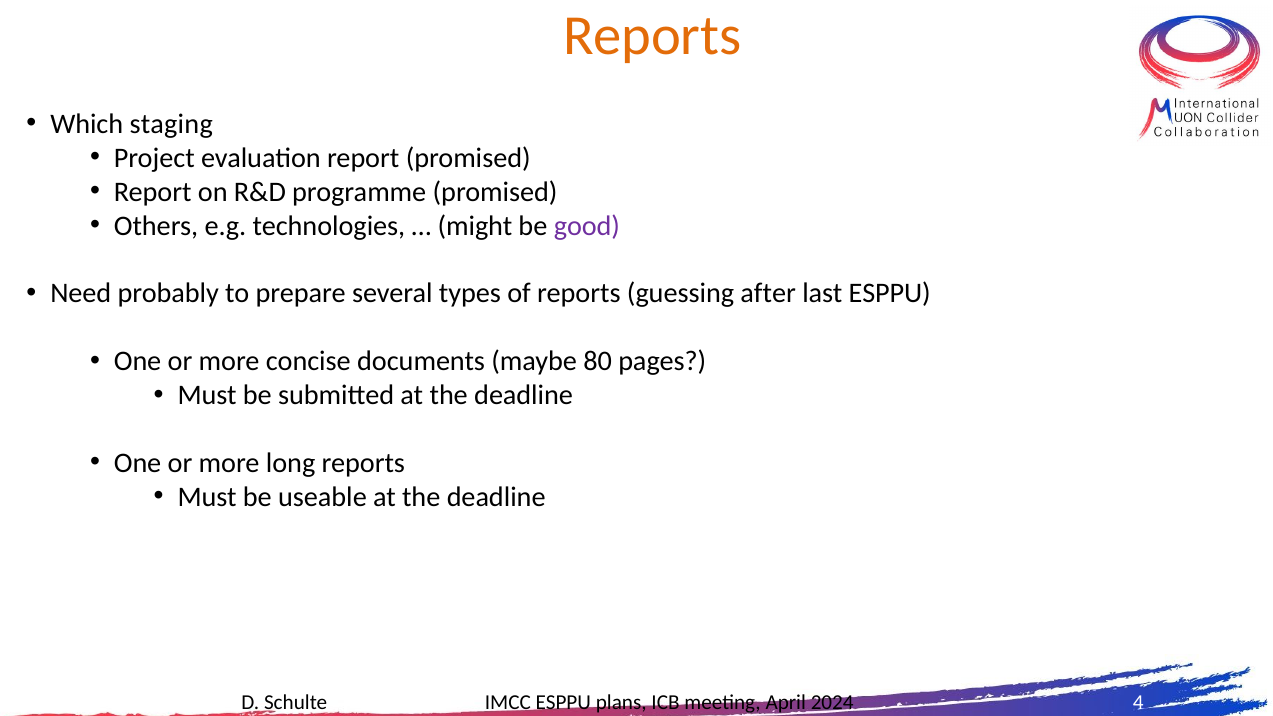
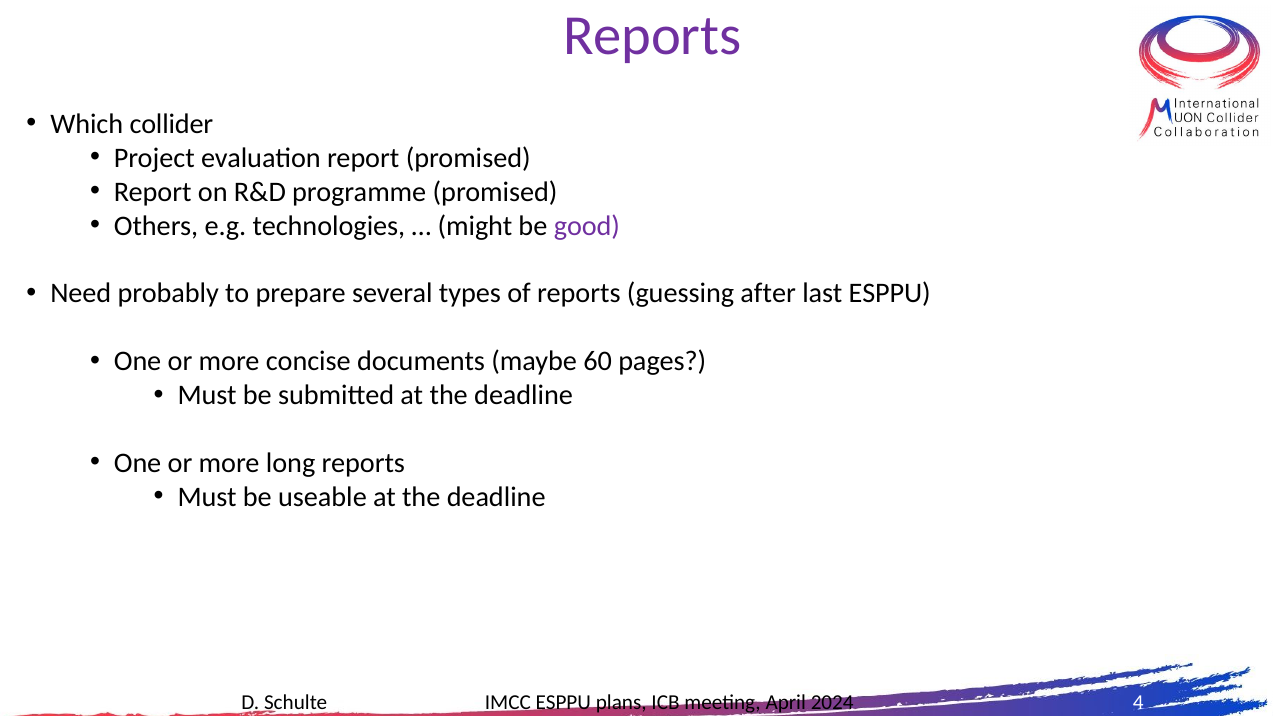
Reports colour: orange -> purple (652, 36)
staging: staging -> collider (171, 124)
80: 80 -> 60 (598, 361)
